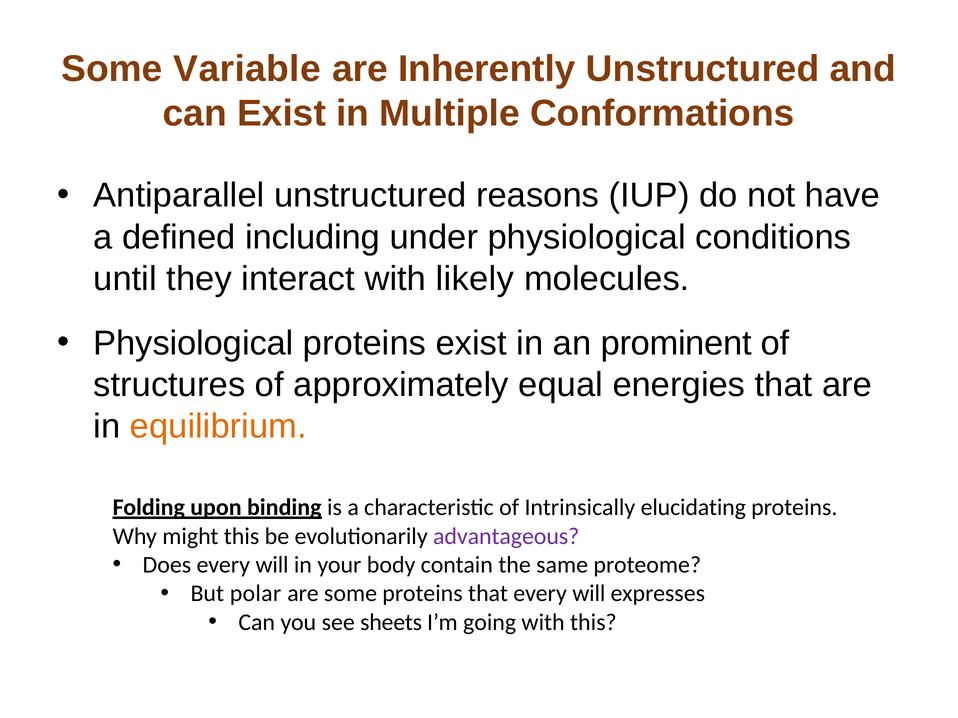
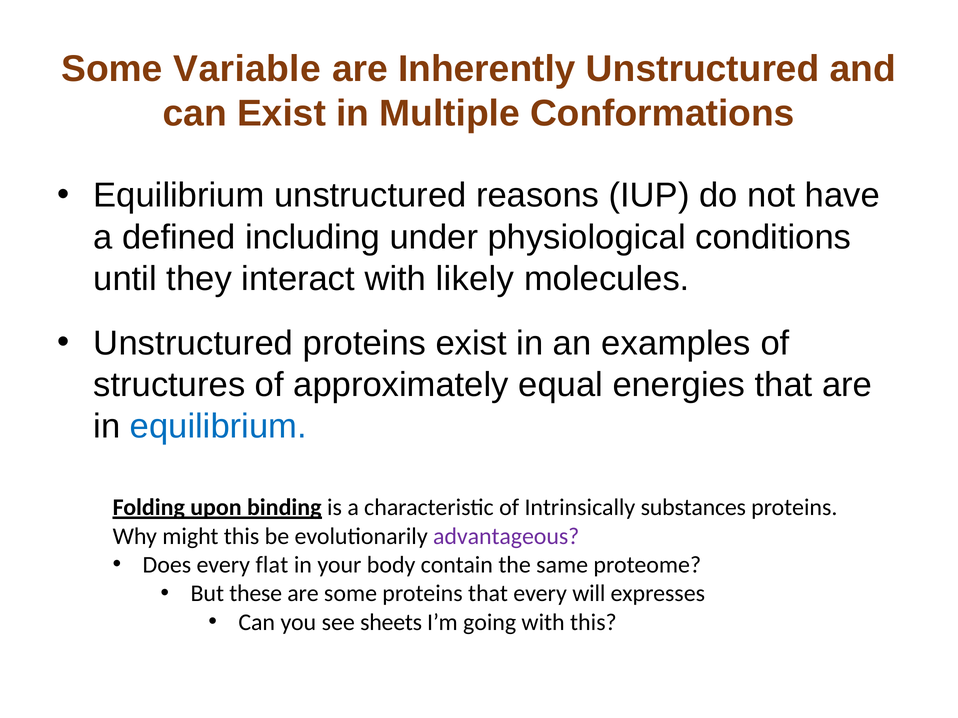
Antiparallel: Antiparallel -> Equilibrium (179, 196)
Physiological: Physiological -> Unstructured (193, 343)
prominent: prominent -> examples (676, 343)
equilibrium colour: orange -> blue (218, 427)
elucidating: elucidating -> substances (693, 508)
Does every will: will -> flat (272, 565)
polar: polar -> these (256, 594)
